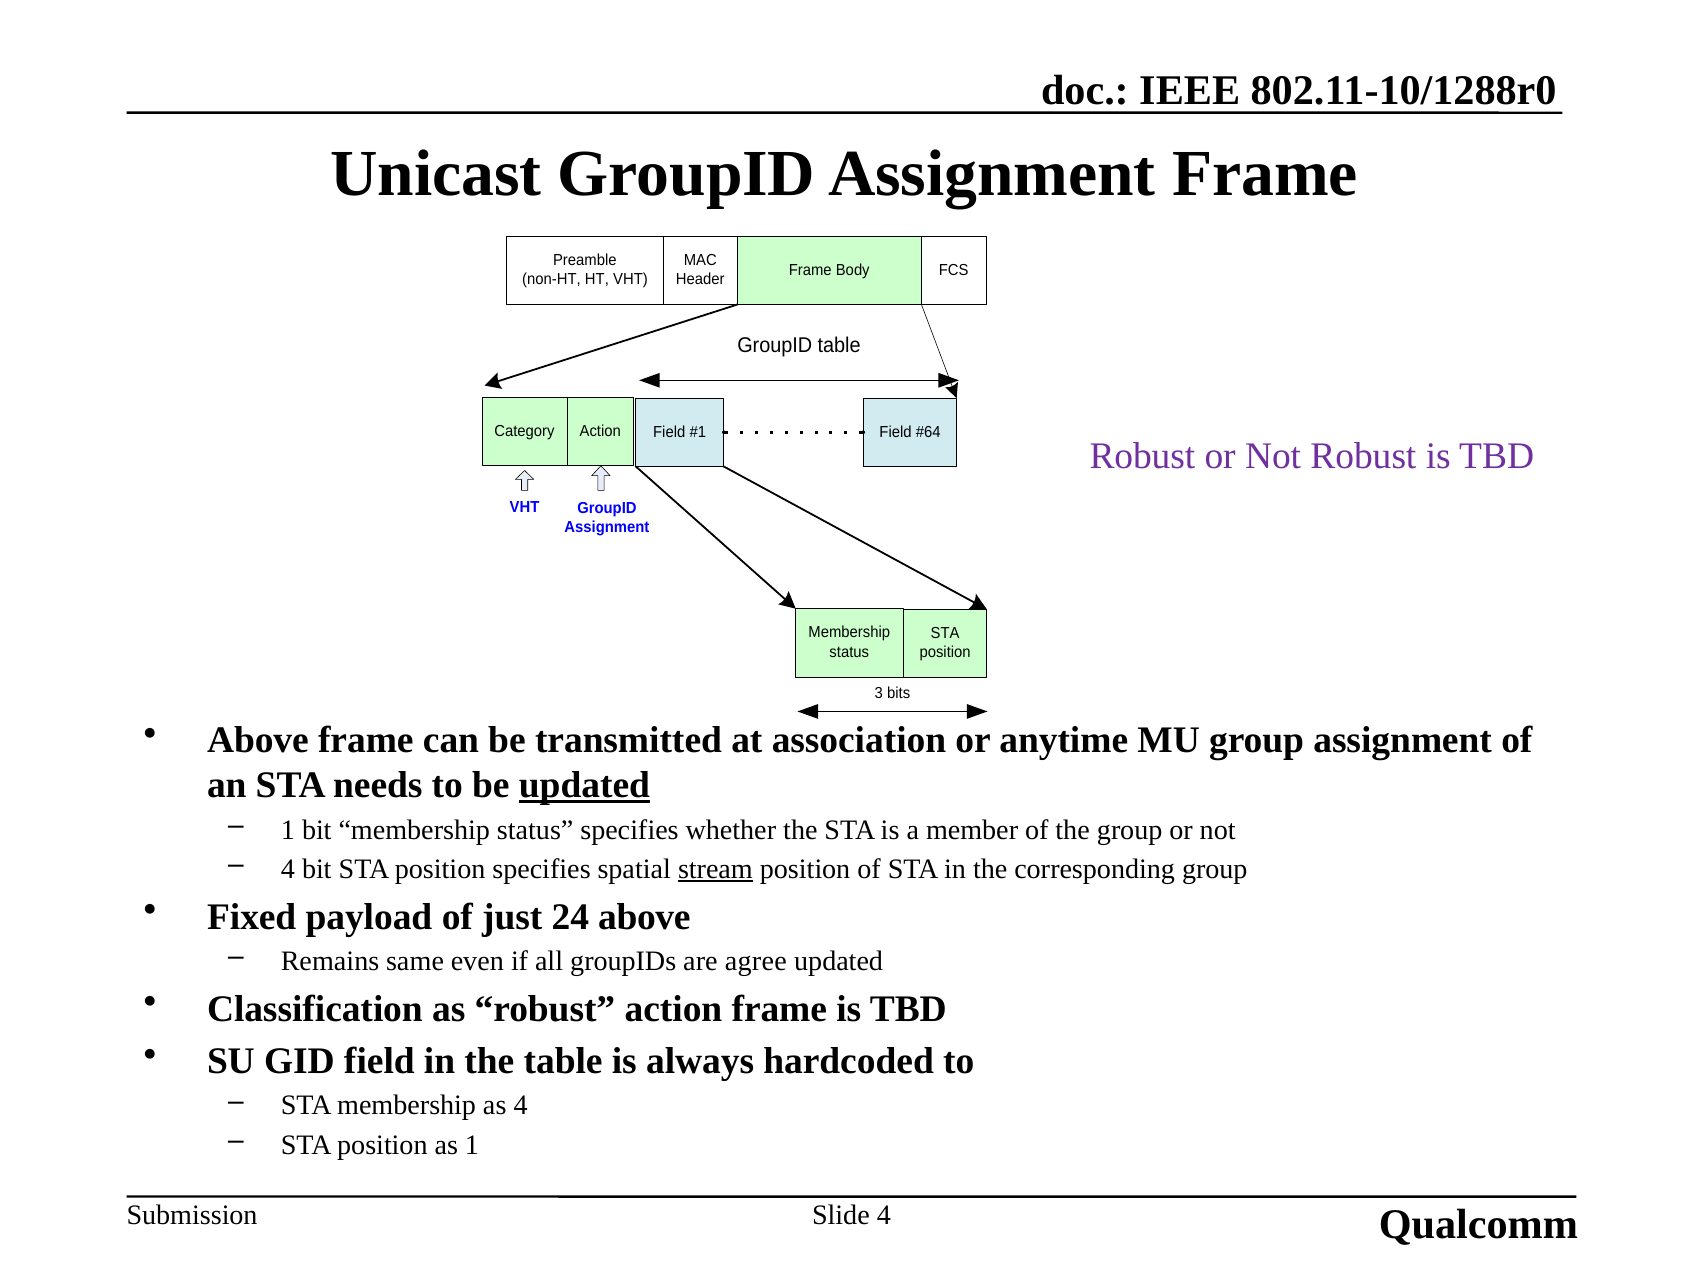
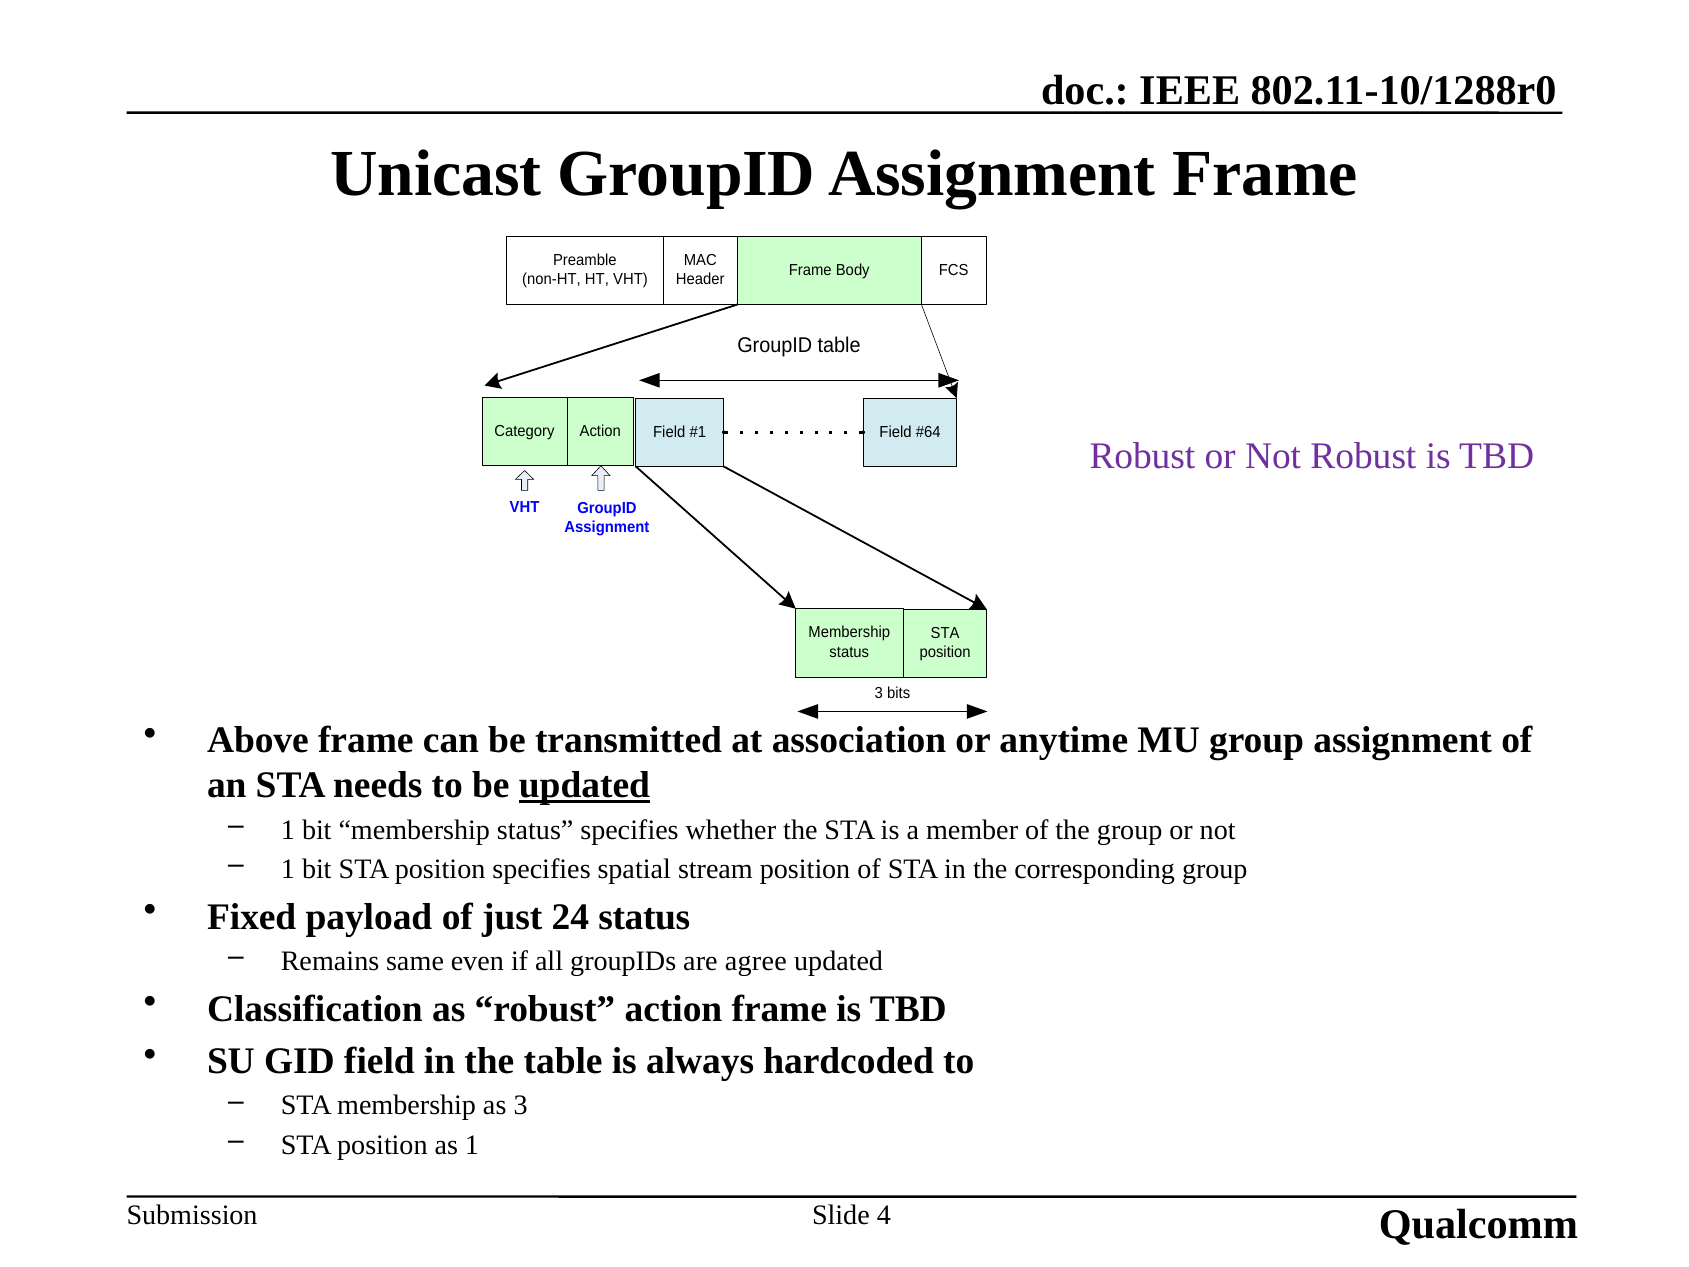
4: 4 -> 1 (288, 869)
stream underline: present -> none (715, 869)
24 above: above -> status (644, 917)
as 4: 4 -> 3 (521, 1105)
